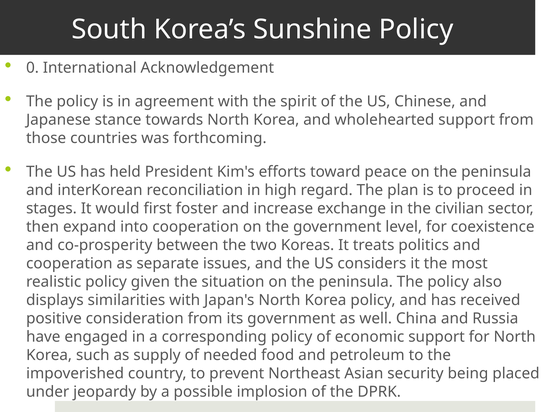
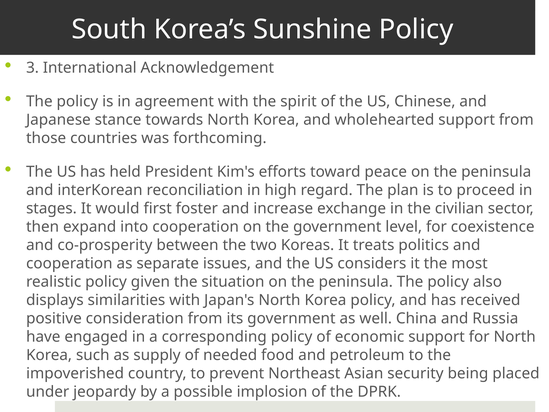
0: 0 -> 3 (32, 68)
